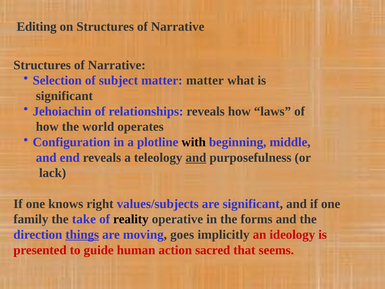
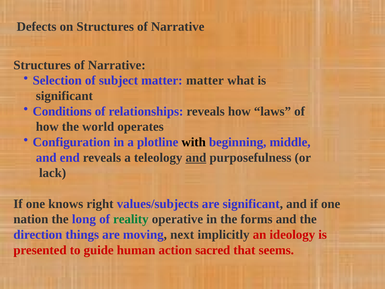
Editing: Editing -> Defects (37, 27)
Jehoiachin: Jehoiachin -> Conditions (62, 111)
family: family -> nation (31, 219)
take: take -> long (84, 219)
reality colour: black -> green (131, 219)
things underline: present -> none (82, 234)
goes: goes -> next (182, 234)
